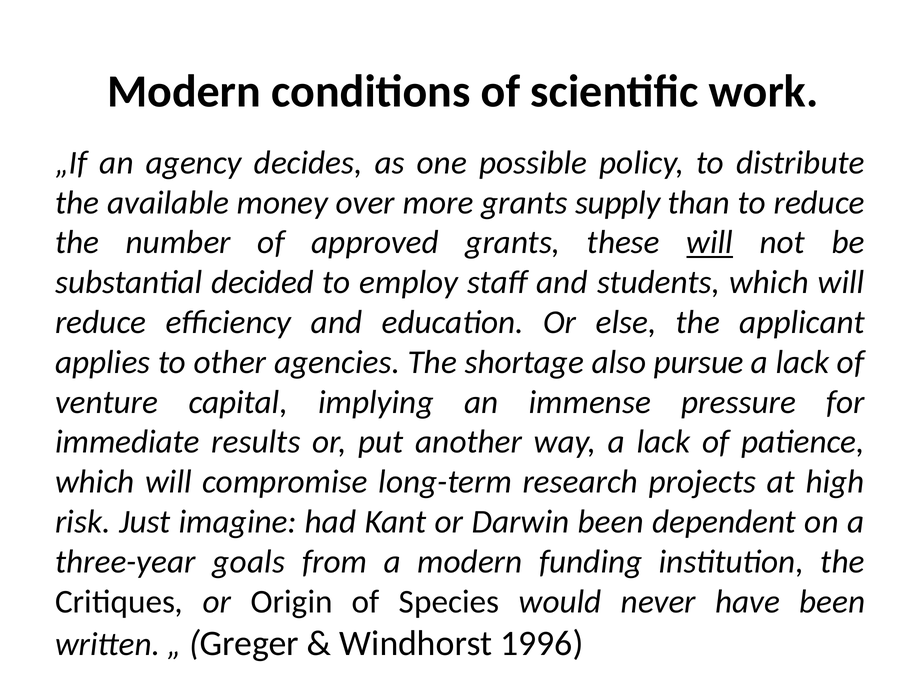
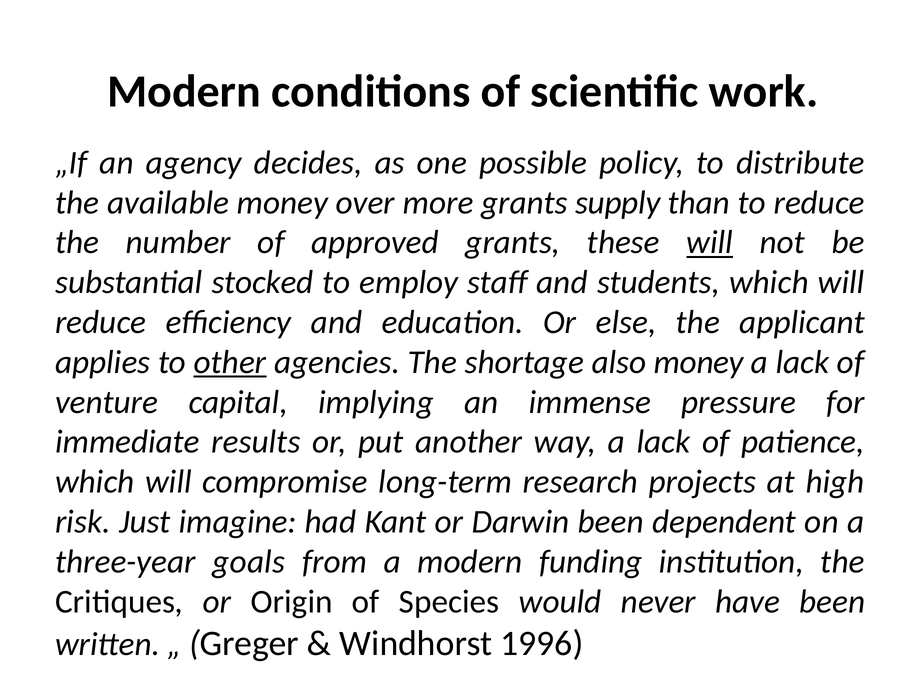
decided: decided -> stocked (263, 282)
other underline: none -> present (230, 362)
also pursue: pursue -> money (699, 362)
